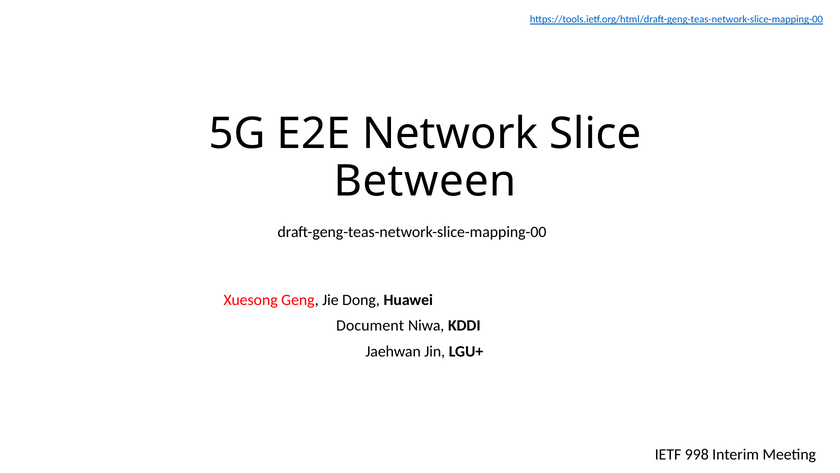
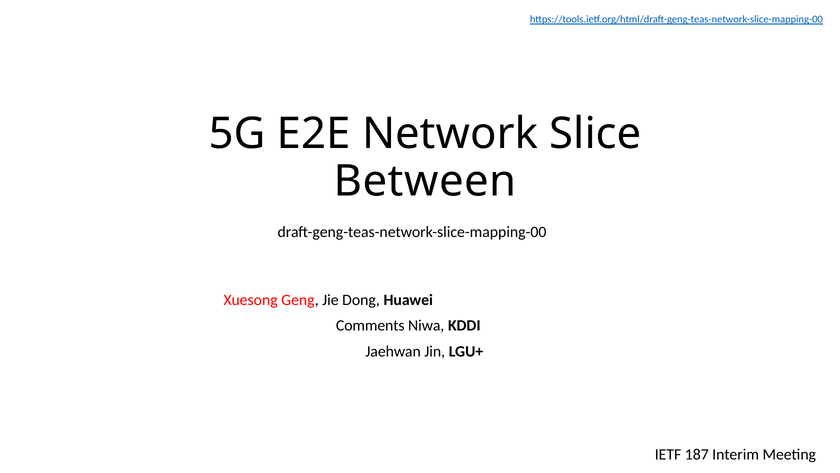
Document: Document -> Comments (370, 325)
998: 998 -> 187 (697, 454)
